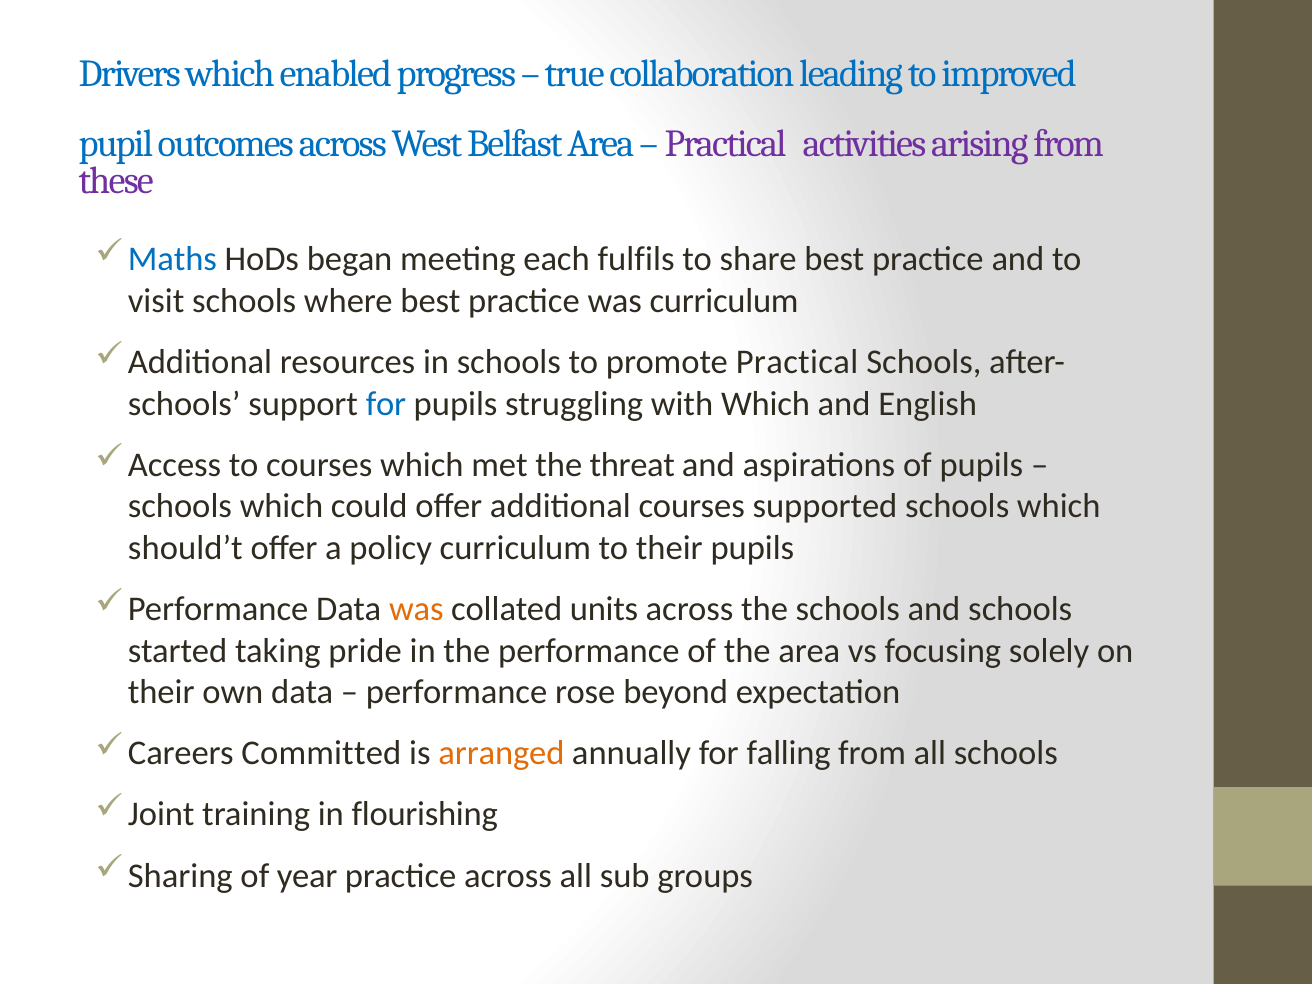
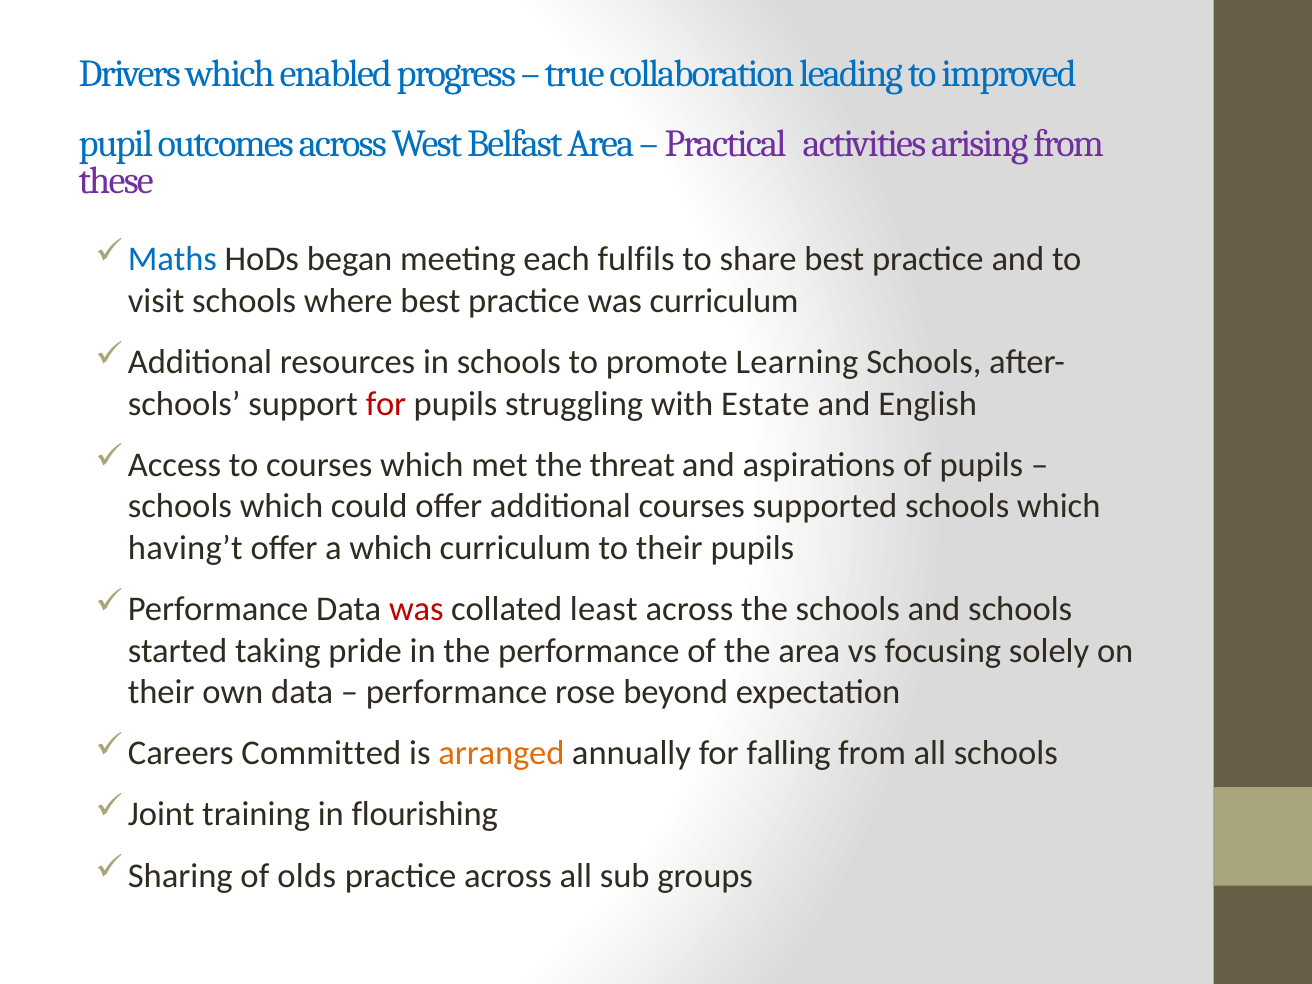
promote Practical: Practical -> Learning (797, 362)
for colour: blue -> red (386, 404)
with Which: Which -> Estate (765, 404)
should’t: should’t -> having’t (185, 548)
a policy: policy -> which (391, 548)
was colour: orange -> red (416, 609)
units: units -> least (604, 609)
year: year -> olds (307, 876)
